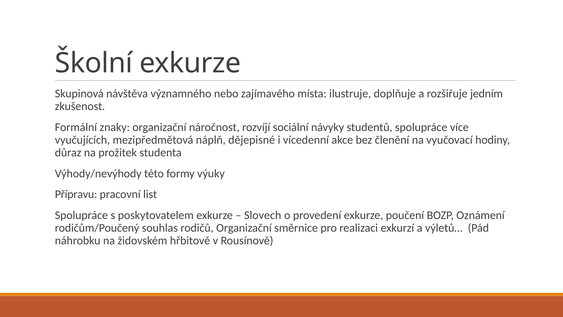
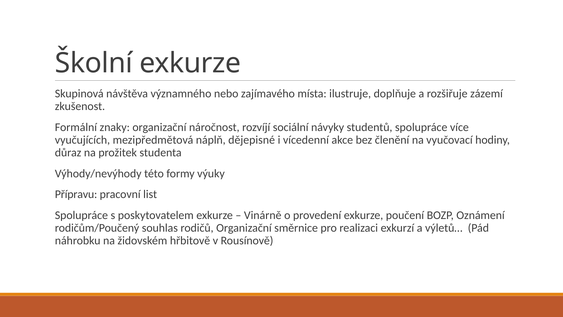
jedním: jedním -> zázemí (486, 94)
Slovech: Slovech -> Vinárně (263, 215)
